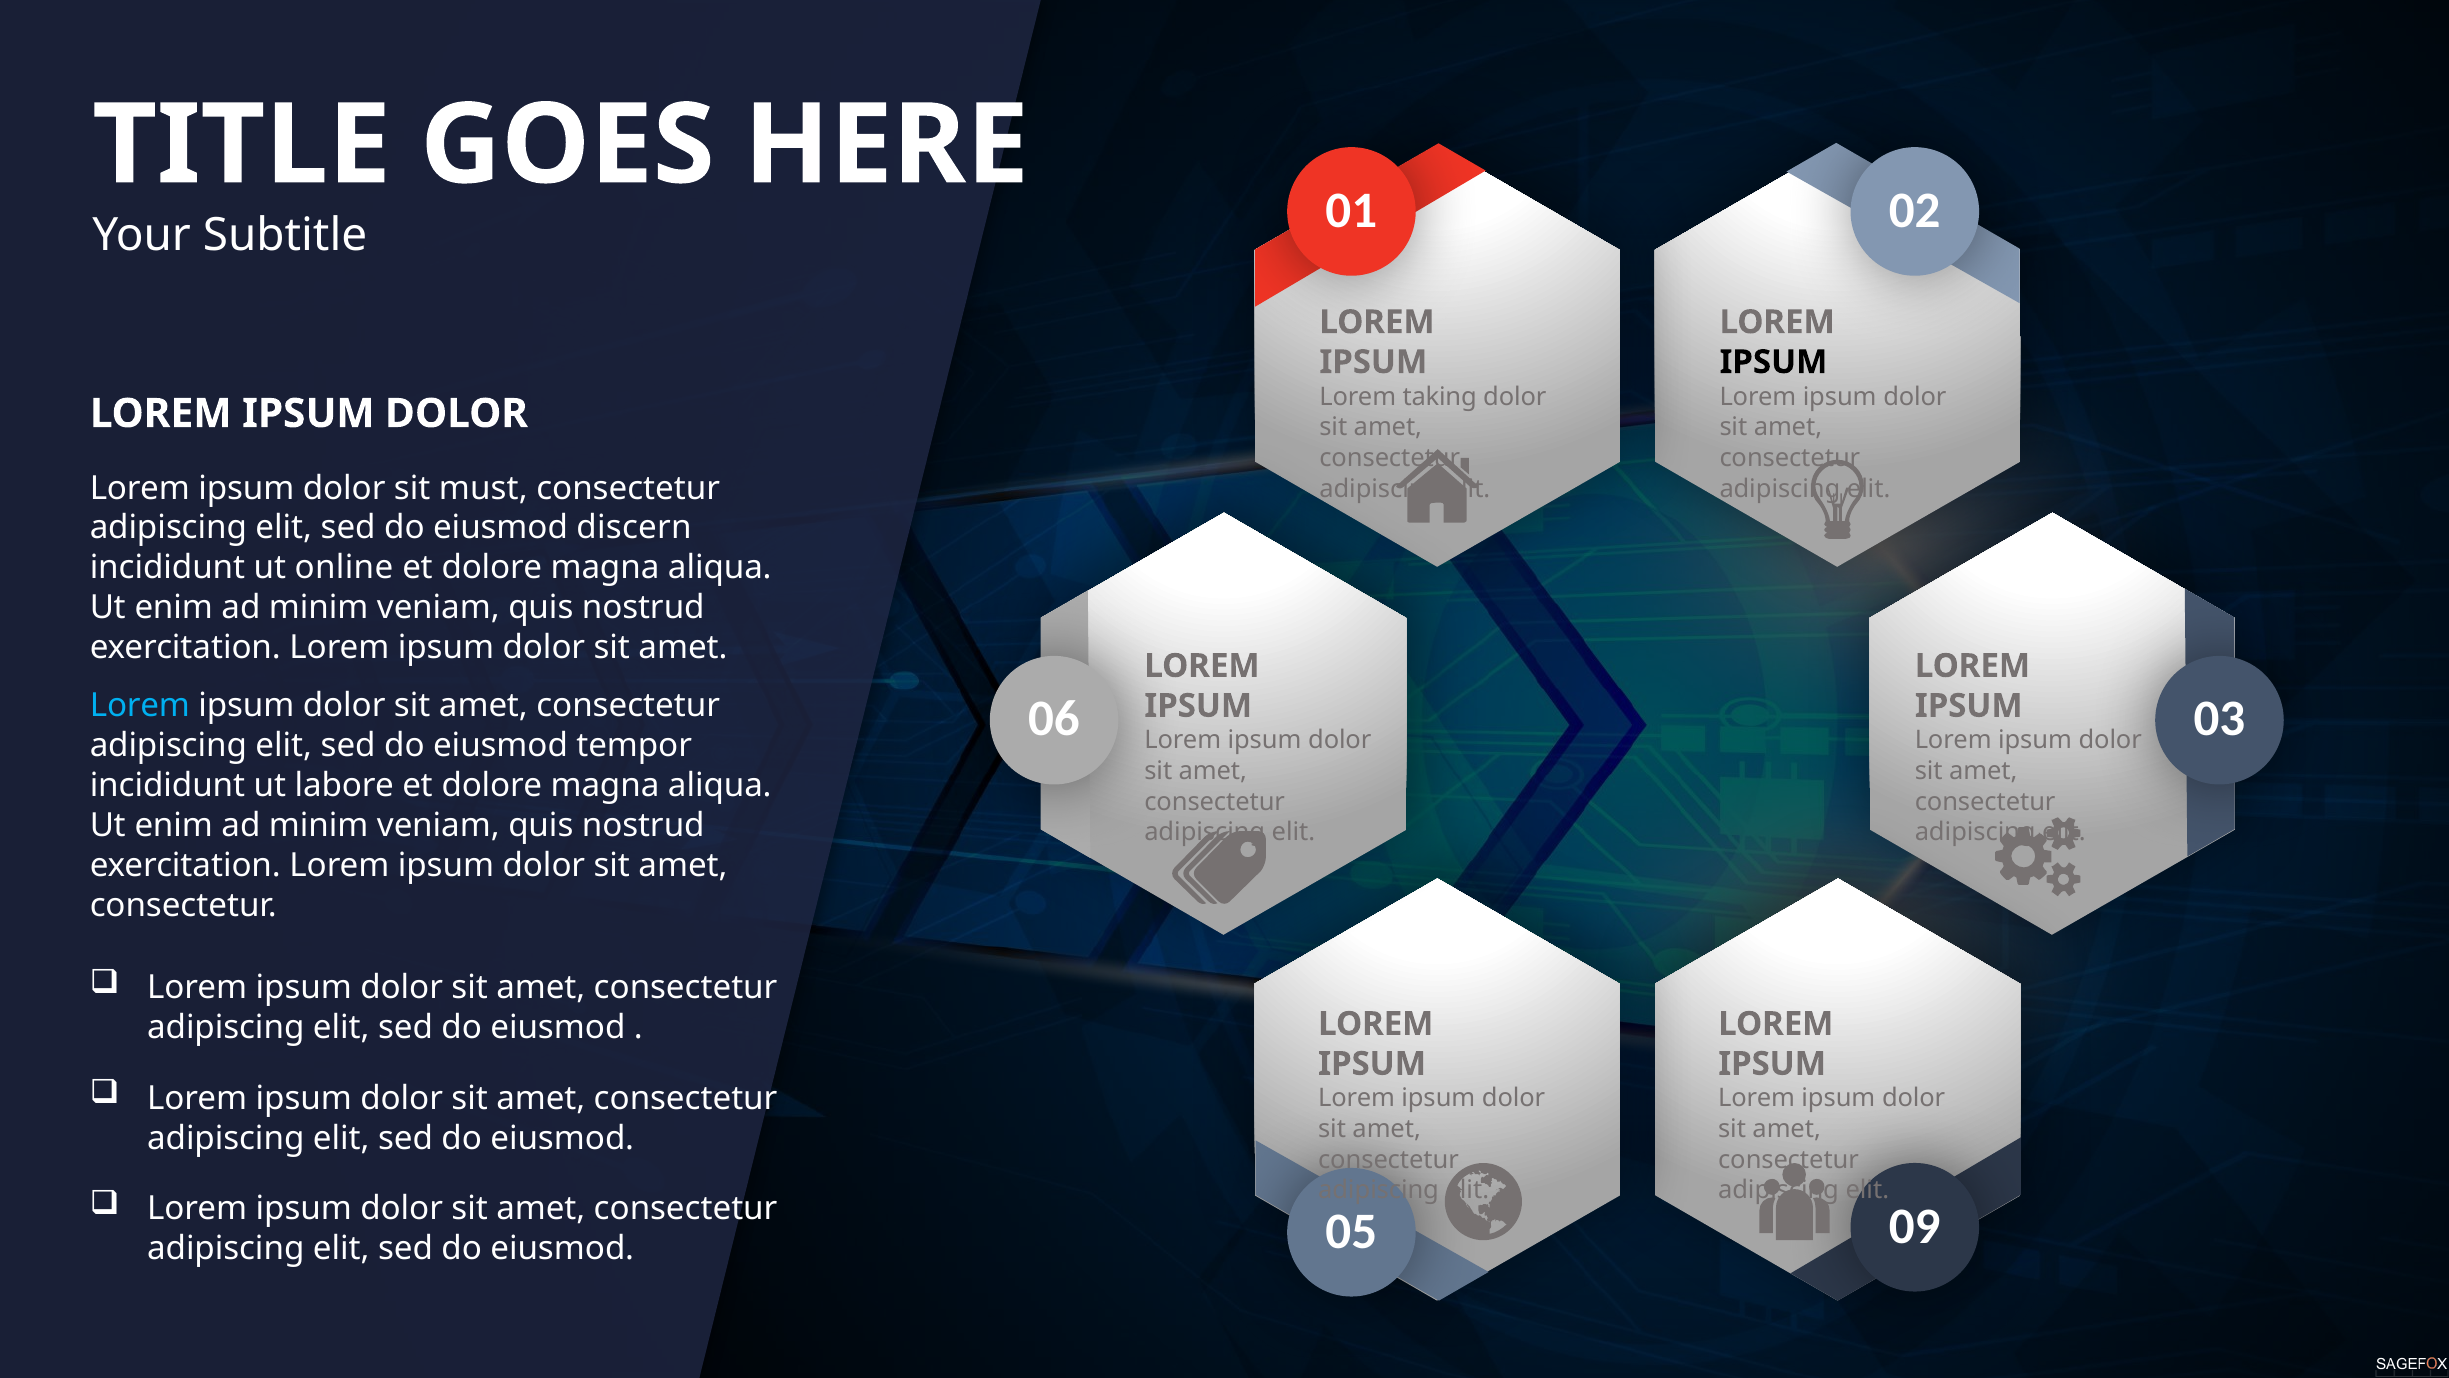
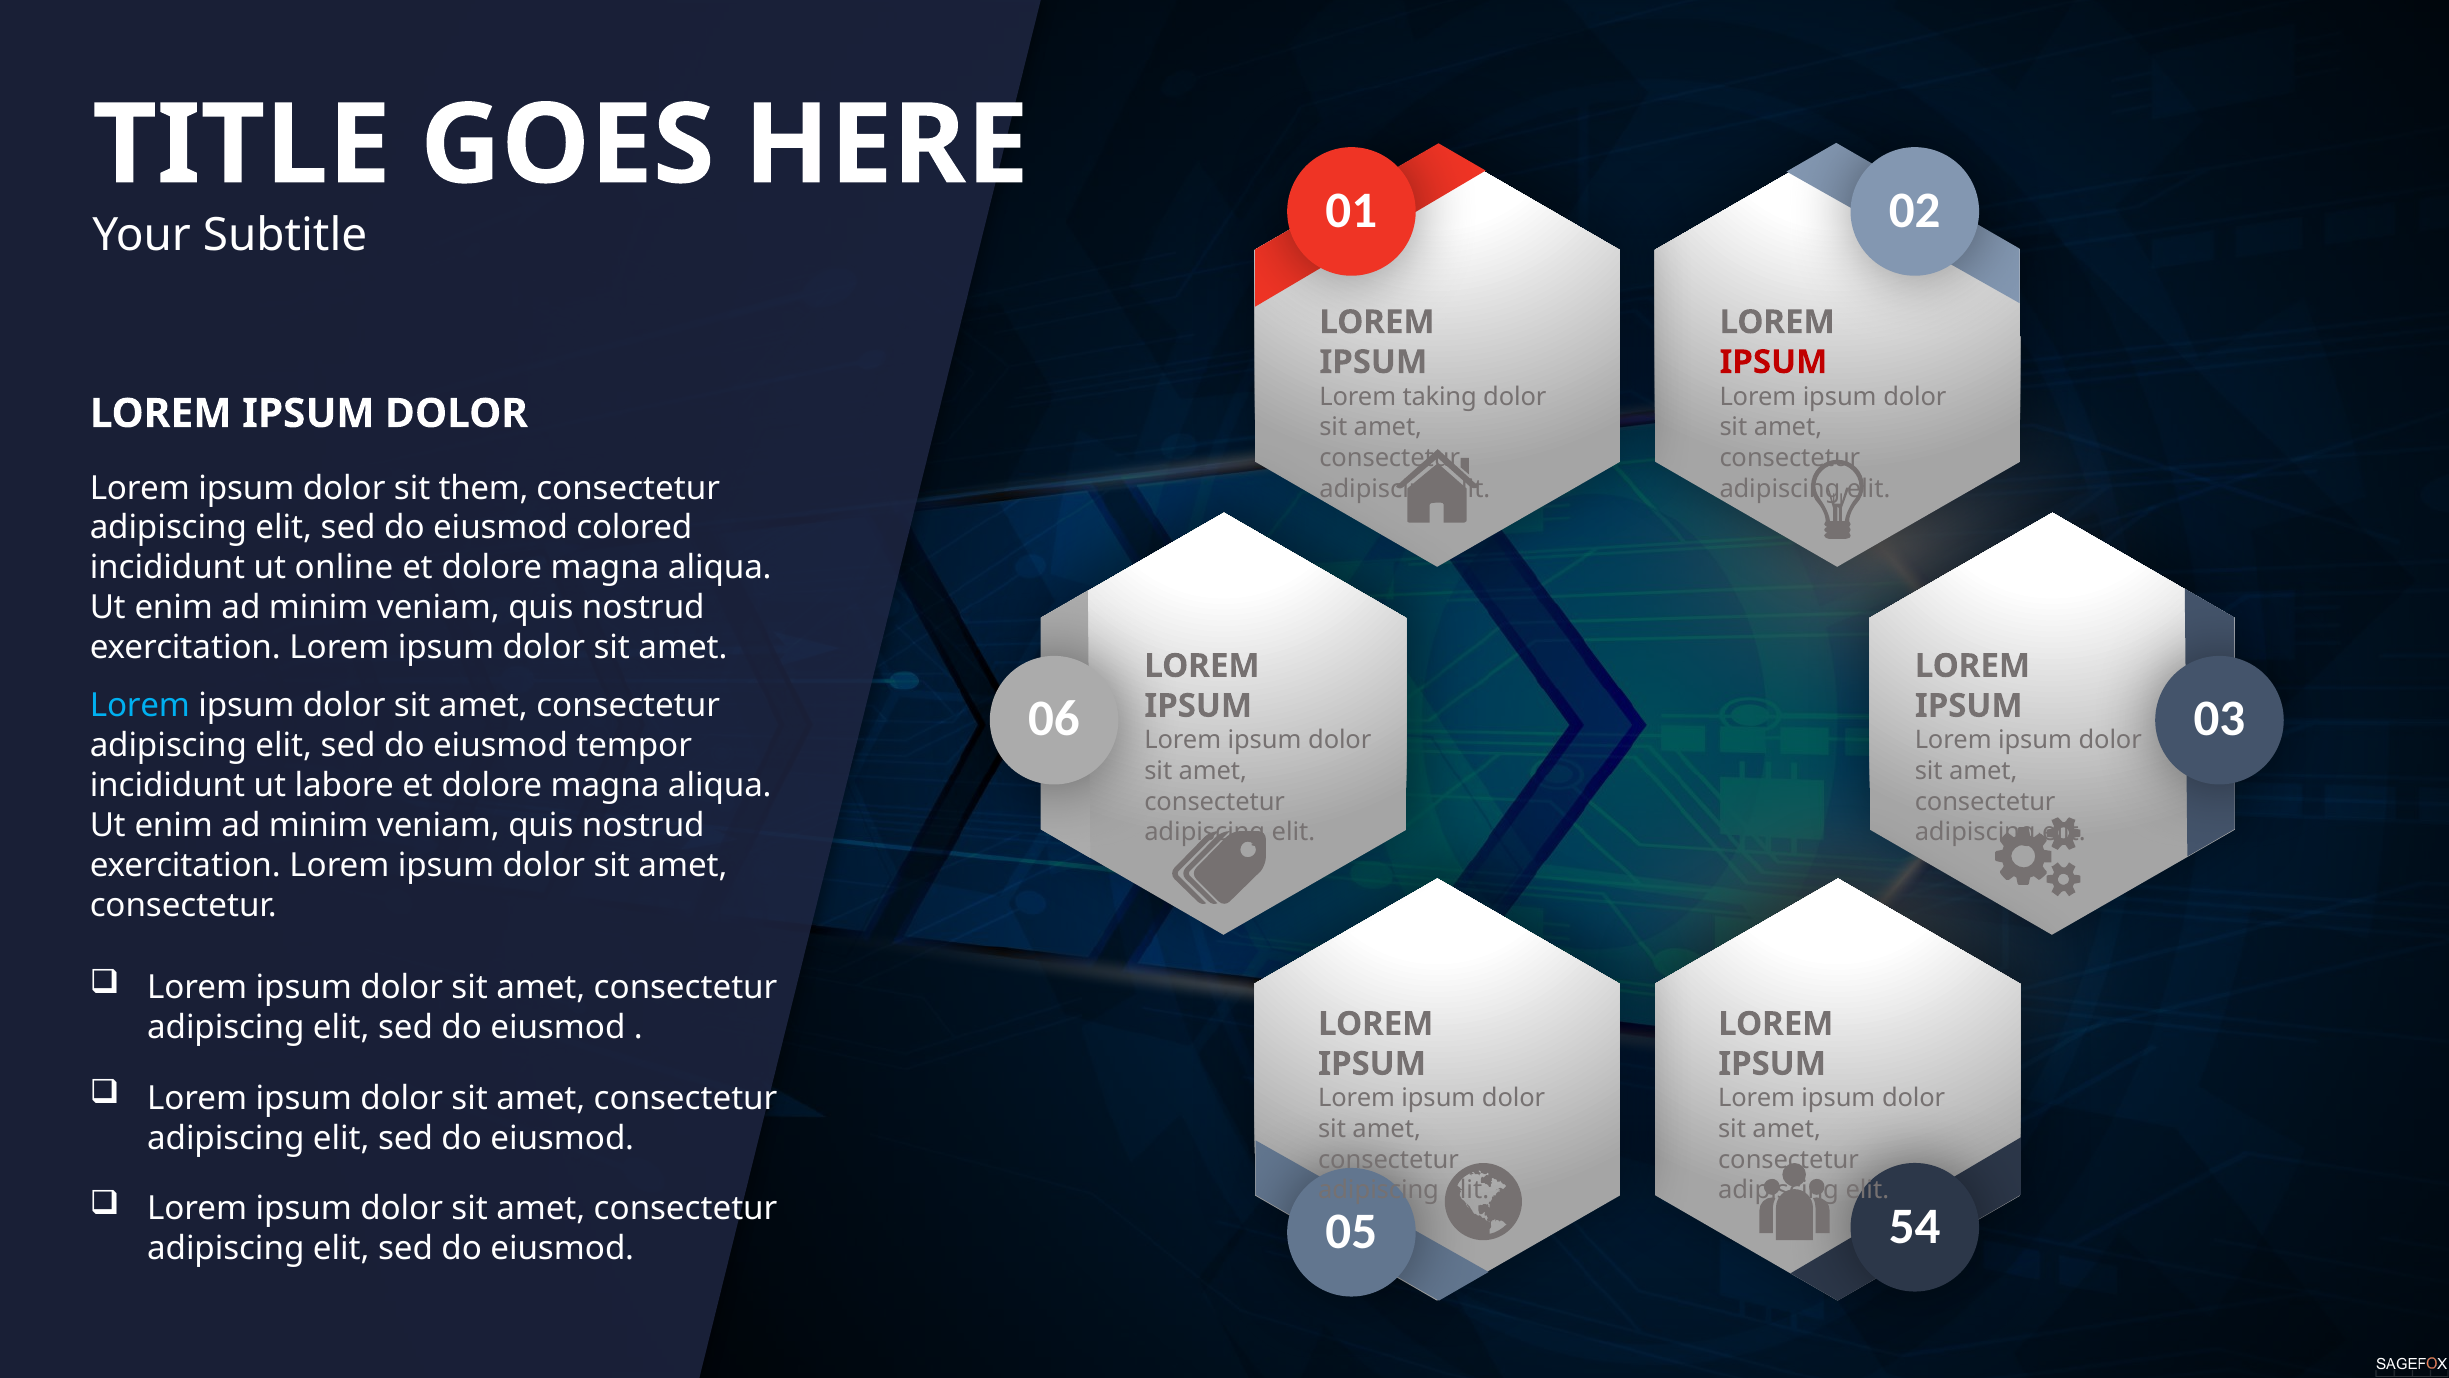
IPSUM colour: black -> red (1773, 362)
must: must -> them (484, 488)
discern: discern -> colored (634, 528)
09: 09 -> 54 (1915, 1226)
